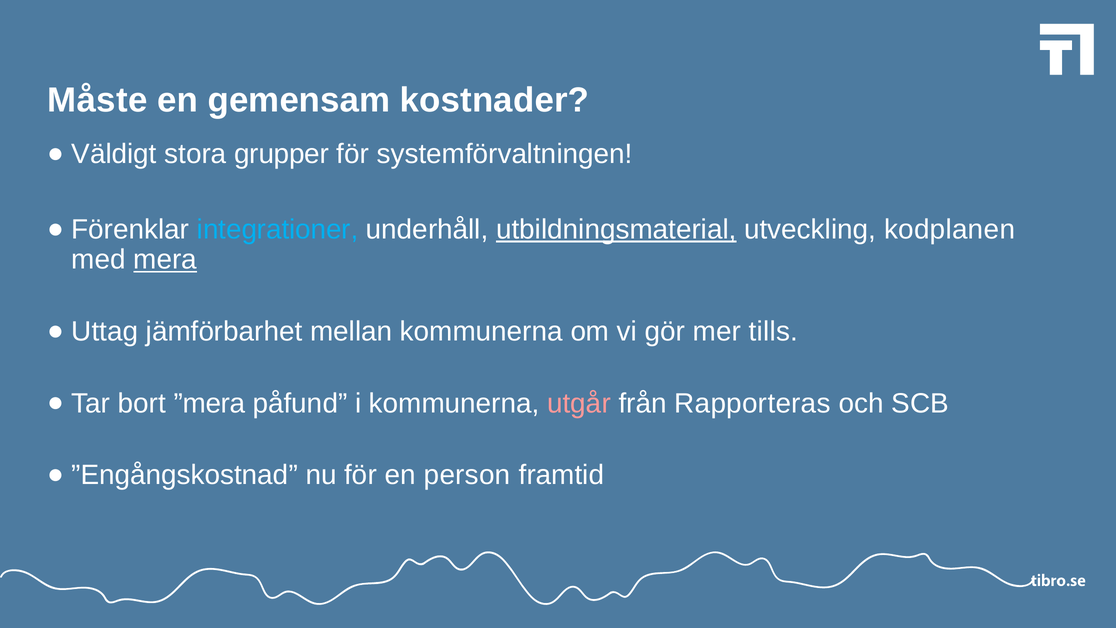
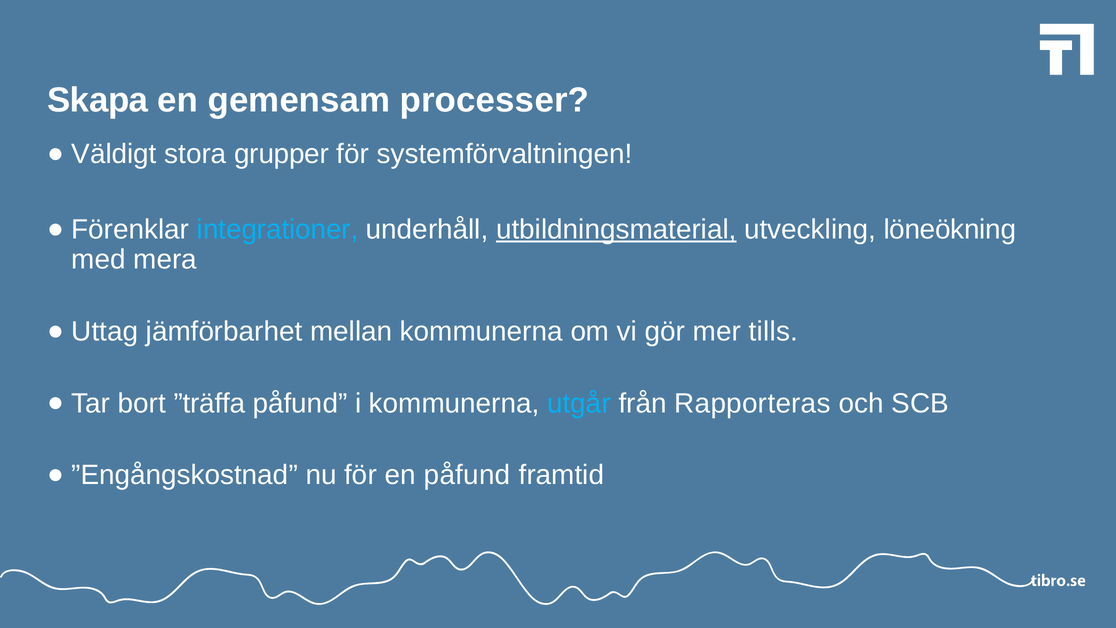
Måste: Måste -> Skapa (98, 100)
kostnader: kostnader -> processer (494, 100)
kodplanen: kodplanen -> löneökning (950, 229)
mera underline: present -> none (165, 259)
”mera: ”mera -> ”träffa (209, 403)
utgår colour: pink -> light blue (579, 403)
en person: person -> påfund (467, 475)
